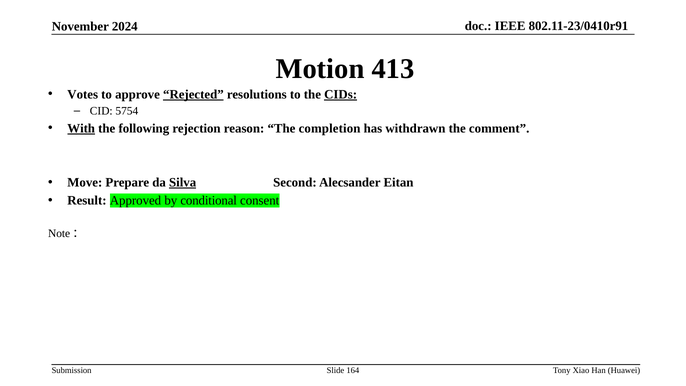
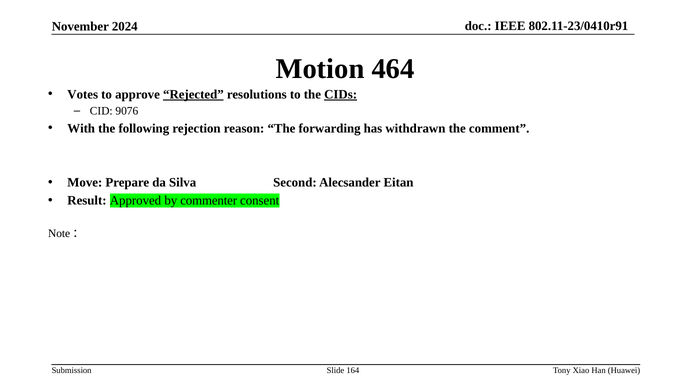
413: 413 -> 464 (393, 69)
5754: 5754 -> 9076 (127, 111)
With underline: present -> none (81, 128)
completion: completion -> forwarding (330, 128)
Silva underline: present -> none (183, 182)
conditional: conditional -> commenter (209, 200)
